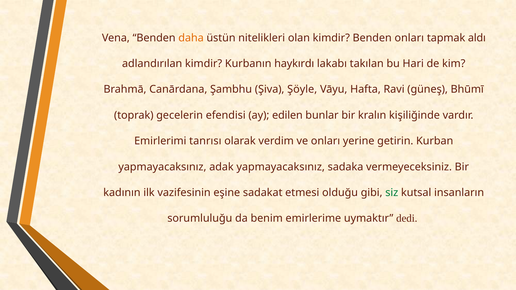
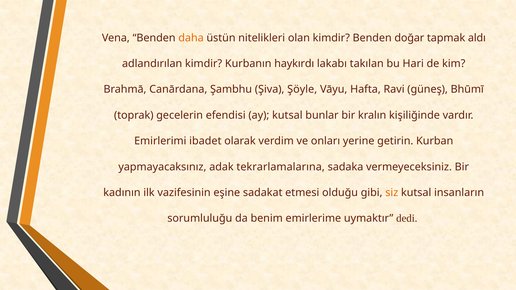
Benden onları: onları -> doğar (409, 38)
ay edilen: edilen -> kutsal (287, 115)
tanrısı: tanrısı -> ibadet (205, 141)
adak yapmayacaksınız: yapmayacaksınız -> tekrarlamalarına (281, 167)
siz colour: green -> orange (392, 193)
